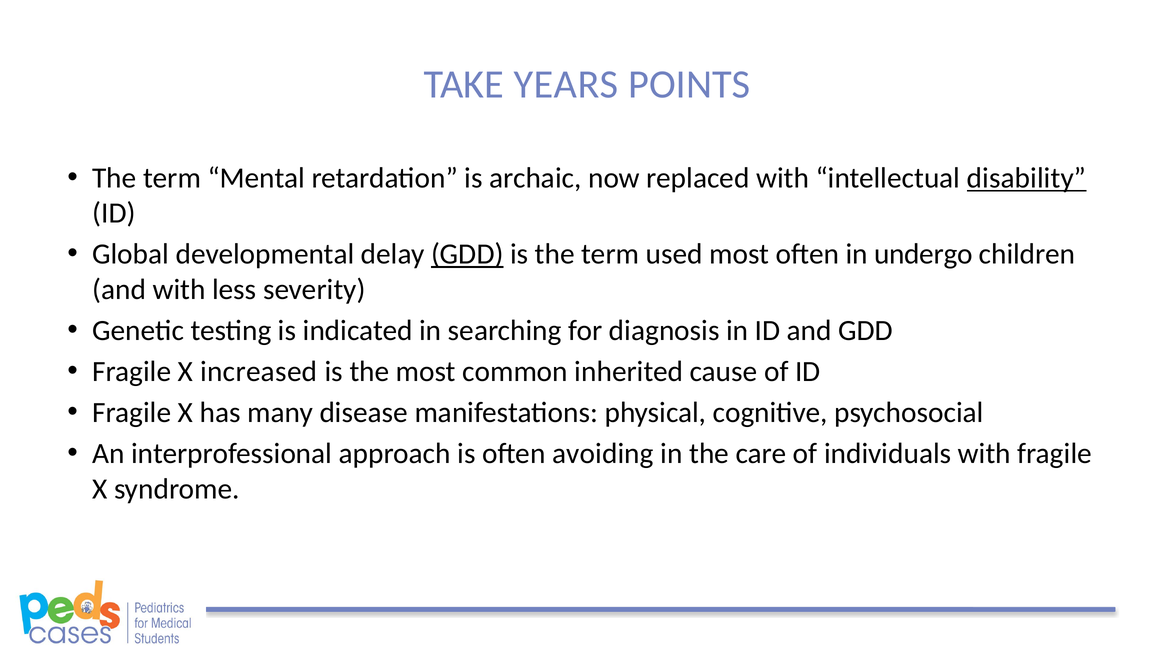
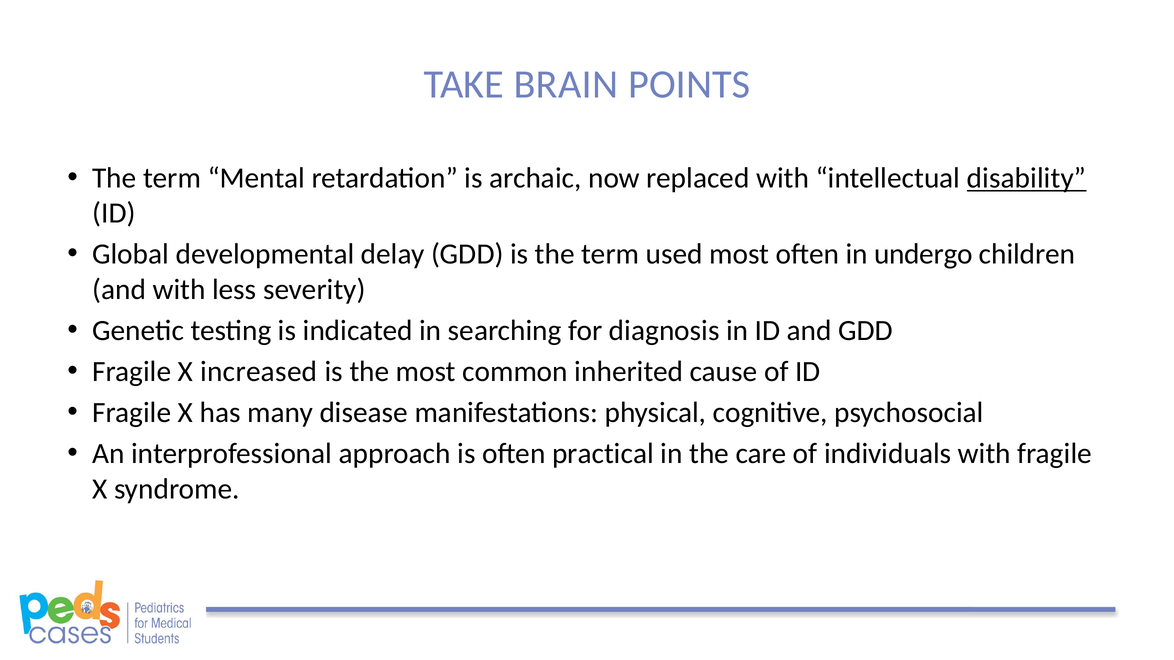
YEARS: YEARS -> BRAIN (566, 84)
GDD underline: present -> none (467, 254)
avoiding: avoiding -> practical (603, 454)
